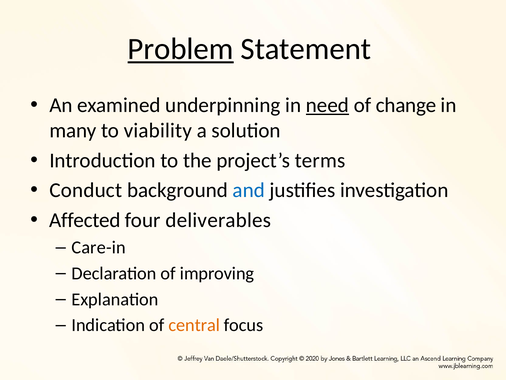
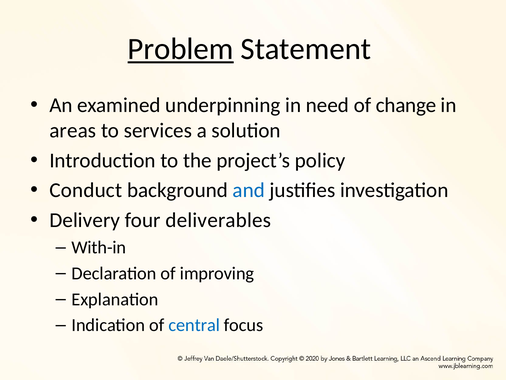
need underline: present -> none (327, 105)
many: many -> areas (73, 131)
viability: viability -> services (158, 131)
terms: terms -> policy (320, 160)
Affected: Affected -> Delivery (85, 220)
Care-in: Care-in -> With-in (99, 247)
central colour: orange -> blue (194, 325)
